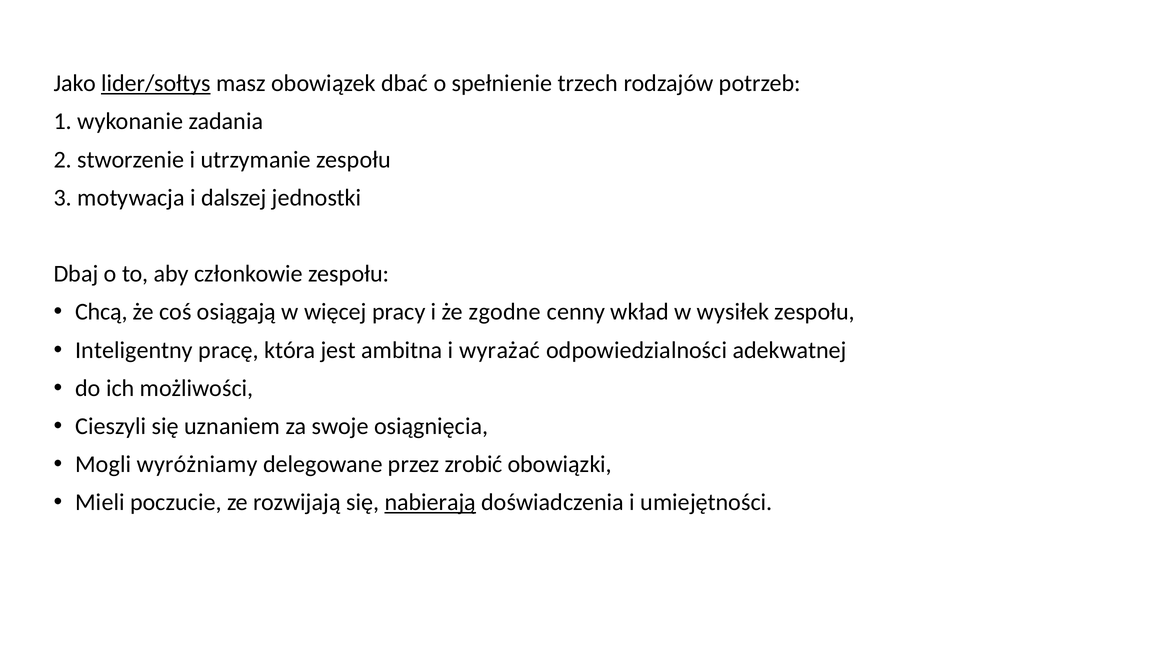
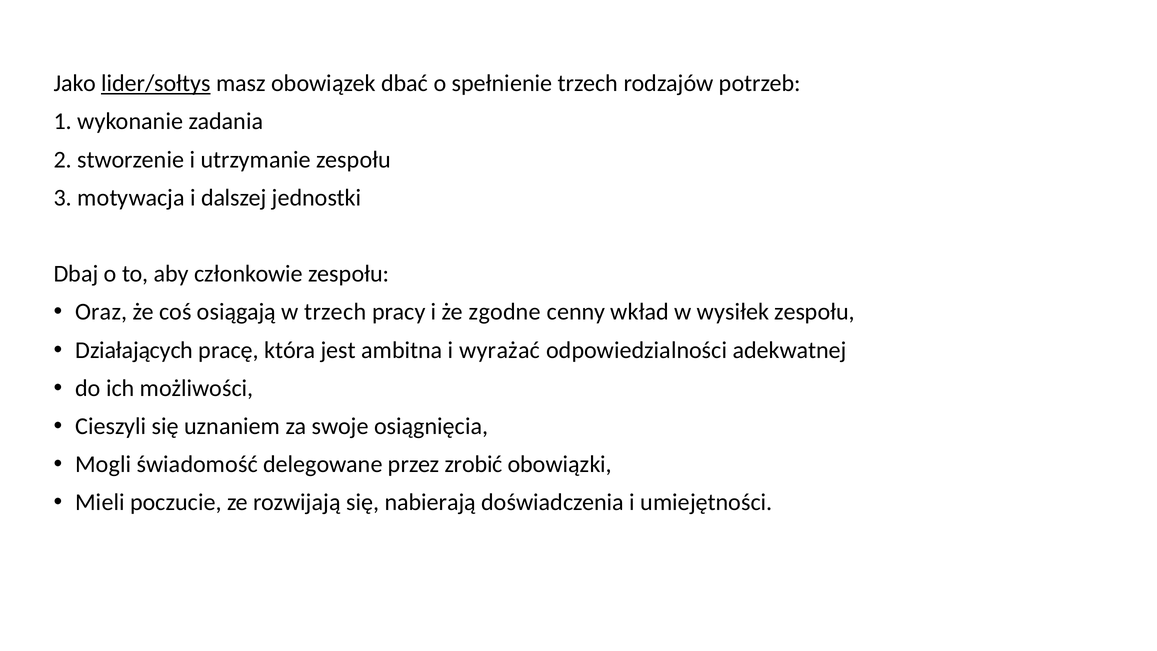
Chcą: Chcą -> Oraz (101, 312)
w więcej: więcej -> trzech (335, 312)
Inteligentny: Inteligentny -> Działających (134, 350)
wyróżniamy: wyróżniamy -> świadomość (197, 464)
nabierają underline: present -> none (430, 502)
